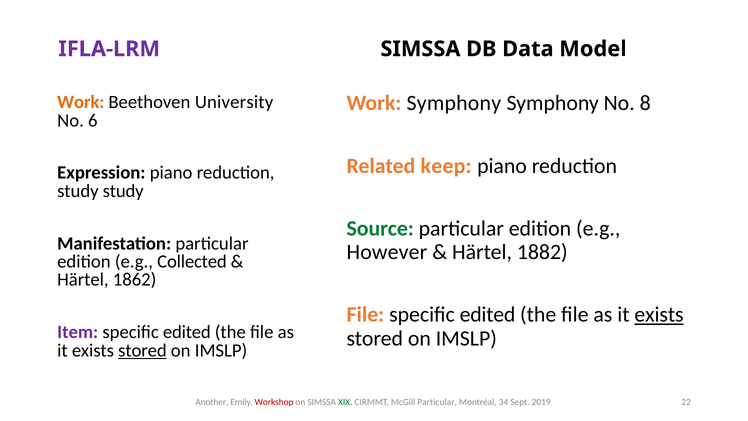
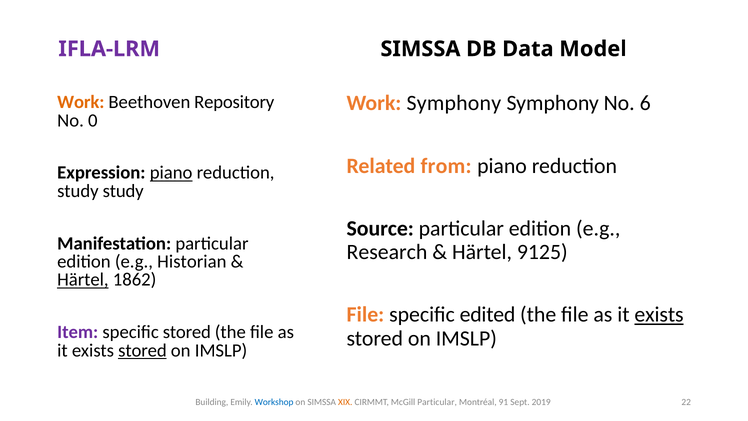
8: 8 -> 6 (645, 103)
University: University -> Repository (234, 102)
6: 6 -> 0 (93, 120)
keep: keep -> from (446, 166)
piano underline: none -> present (171, 173)
Source colour: green -> black (380, 228)
However: However -> Research (387, 252)
1882: 1882 -> 9125 (542, 252)
Collected: Collected -> Historian (192, 261)
Härtel underline: none -> present (83, 280)
edited: edited -> stored (187, 332)
Another: Another -> Building (212, 402)
Workshop colour: red -> blue (274, 402)
XIX colour: green -> orange (345, 402)
34: 34 -> 91 (503, 402)
